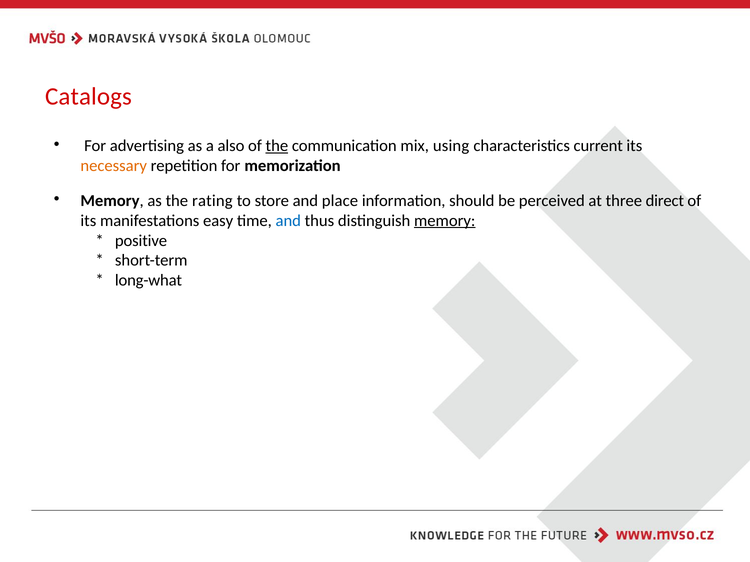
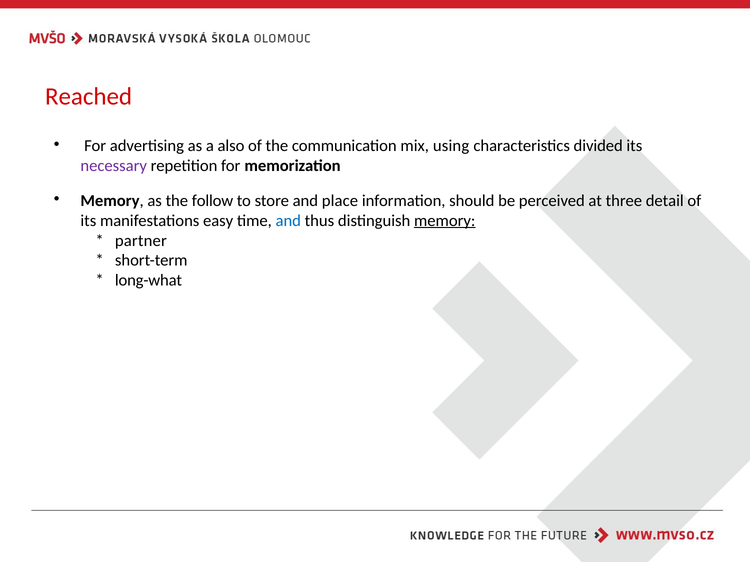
Catalogs: Catalogs -> Reached (89, 97)
the underline: present -> none (277, 146)
current: current -> divided (598, 146)
necessary colour: orange -> purple (114, 166)
rating: rating -> follow (213, 201)
direct: direct -> detail (665, 201)
positive: positive -> partner (141, 241)
